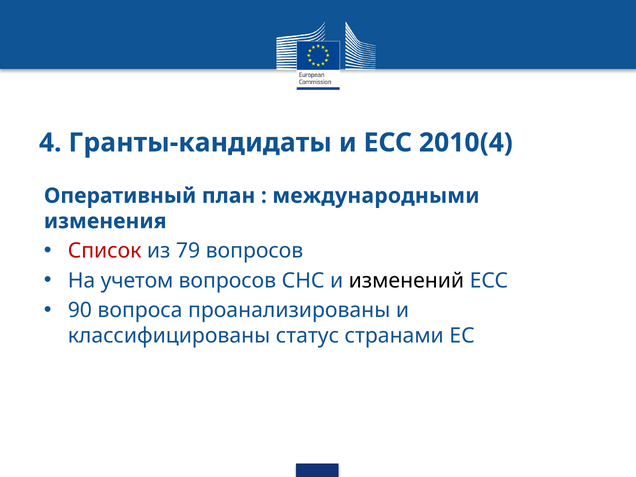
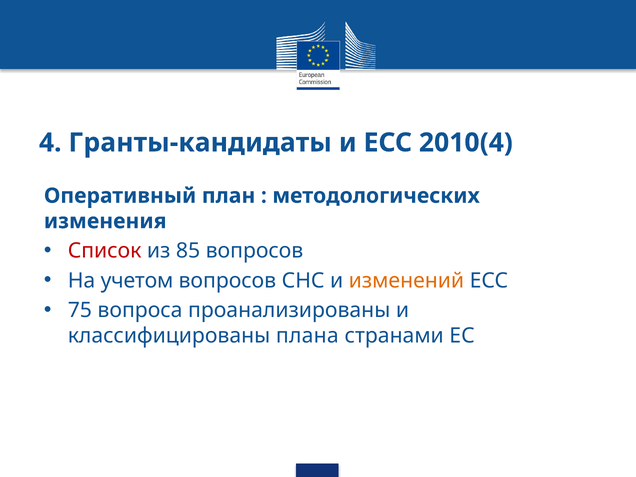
международными: международными -> методологических (376, 196)
79: 79 -> 85 (188, 251)
изменений colour: black -> orange (406, 281)
90: 90 -> 75 (80, 310)
статус: статус -> плана (307, 336)
